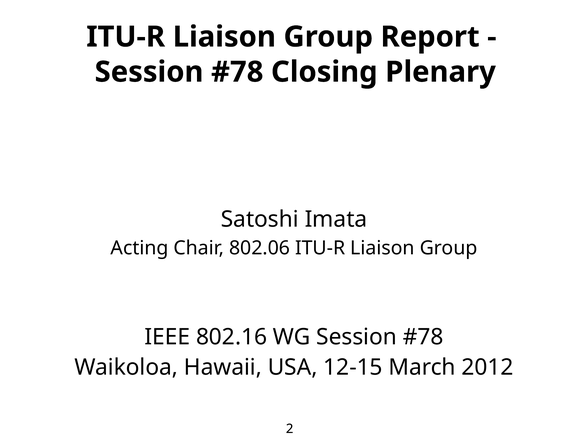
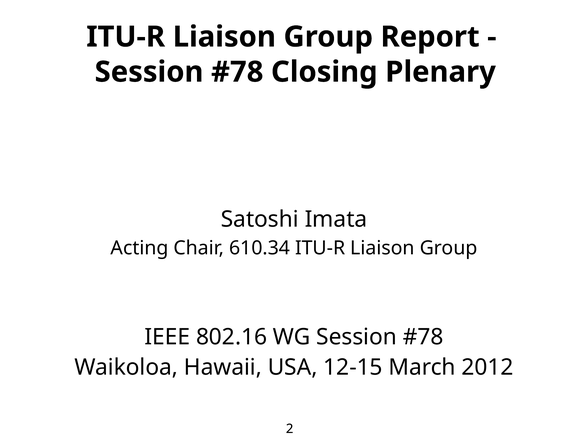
802.06: 802.06 -> 610.34 (260, 248)
